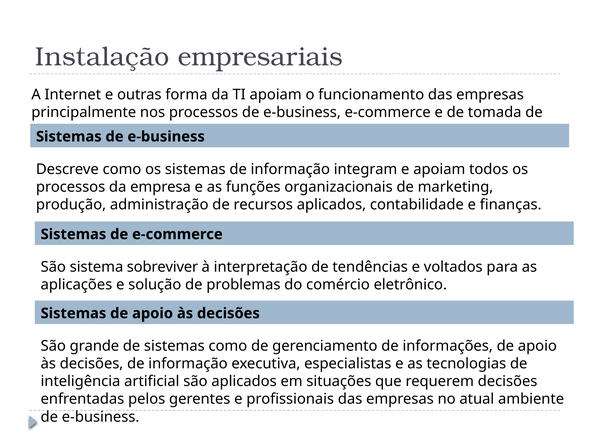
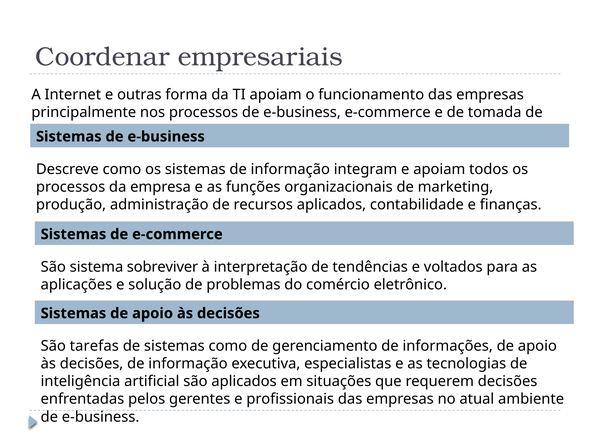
Instalação: Instalação -> Coordenar (102, 57)
grande: grande -> tarefas (94, 346)
